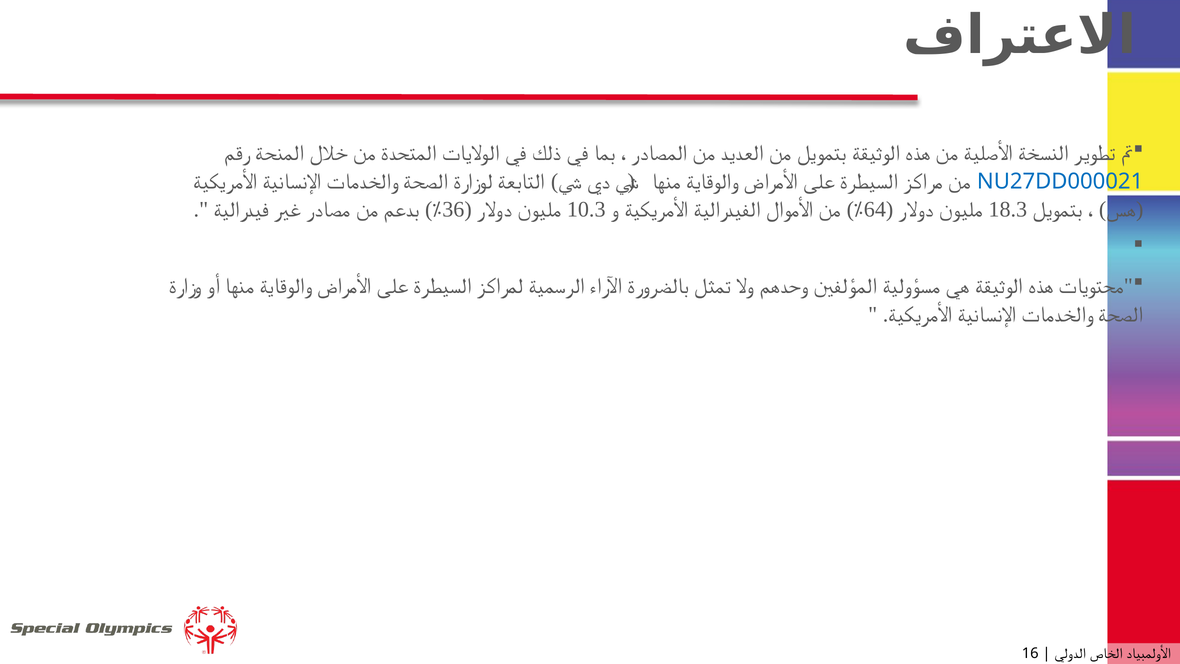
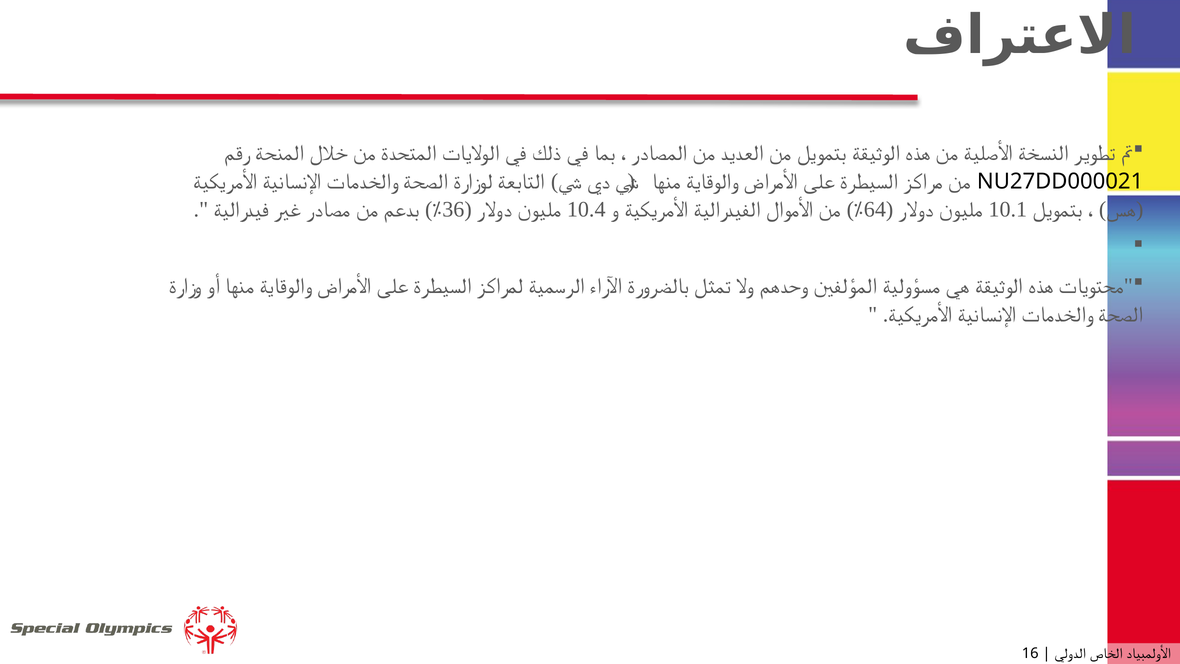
NU27DD000021 colour: blue -> black (1060, 181)
10.3: 10.3 -> 10.4 (586, 210)
18.3: 18.3 -> 10.1 (1008, 210)
